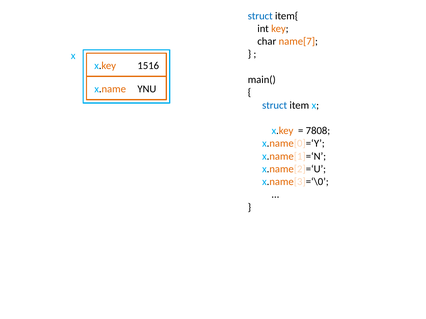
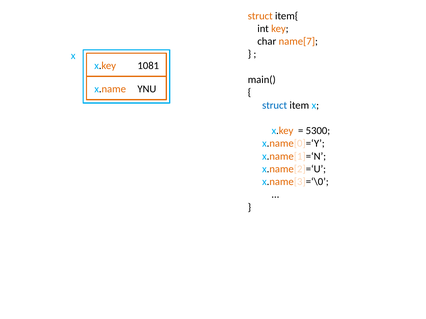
struct colour: blue -> orange (260, 16)
1516: 1516 -> 1081 (148, 66)
7808: 7808 -> 5300 (318, 131)
